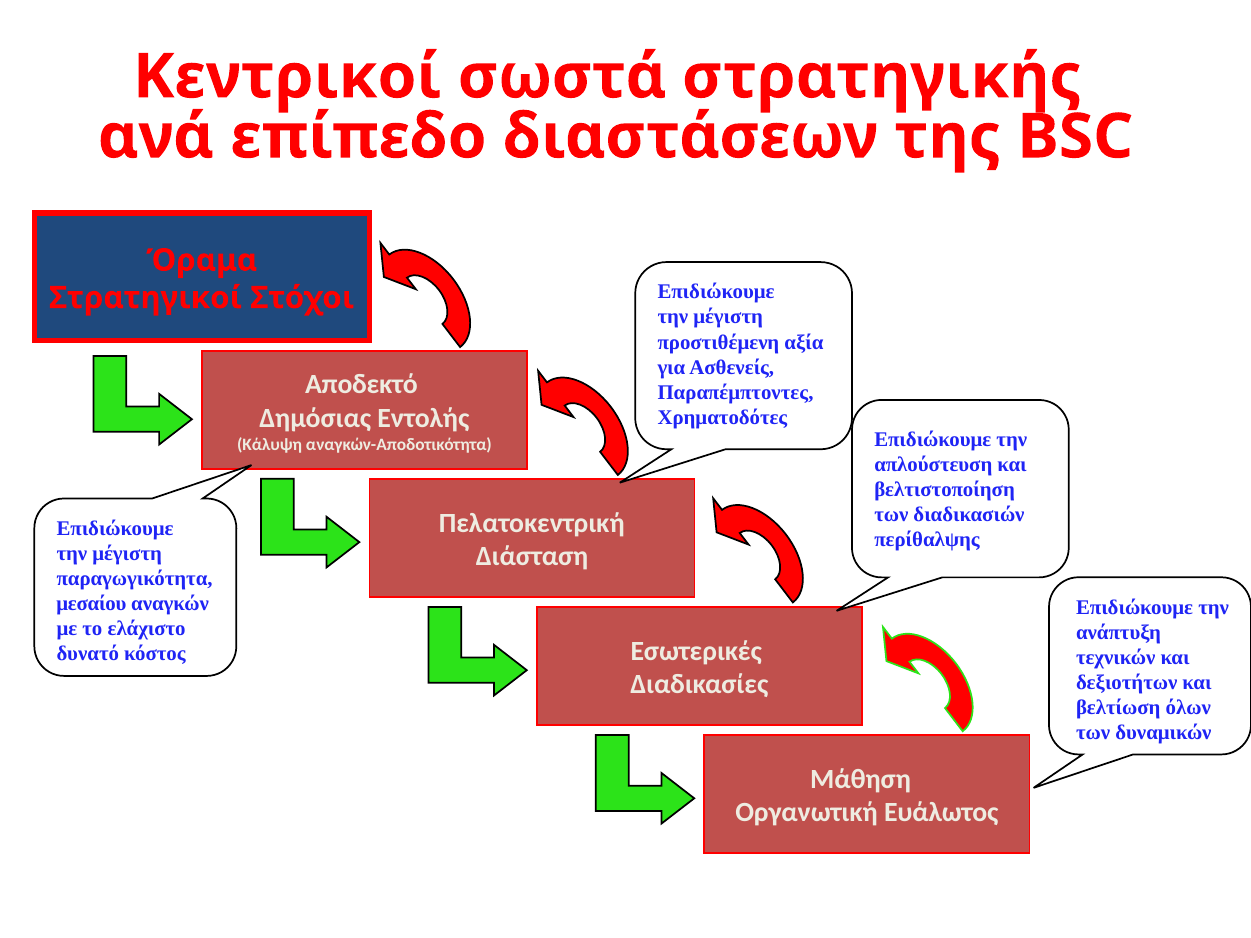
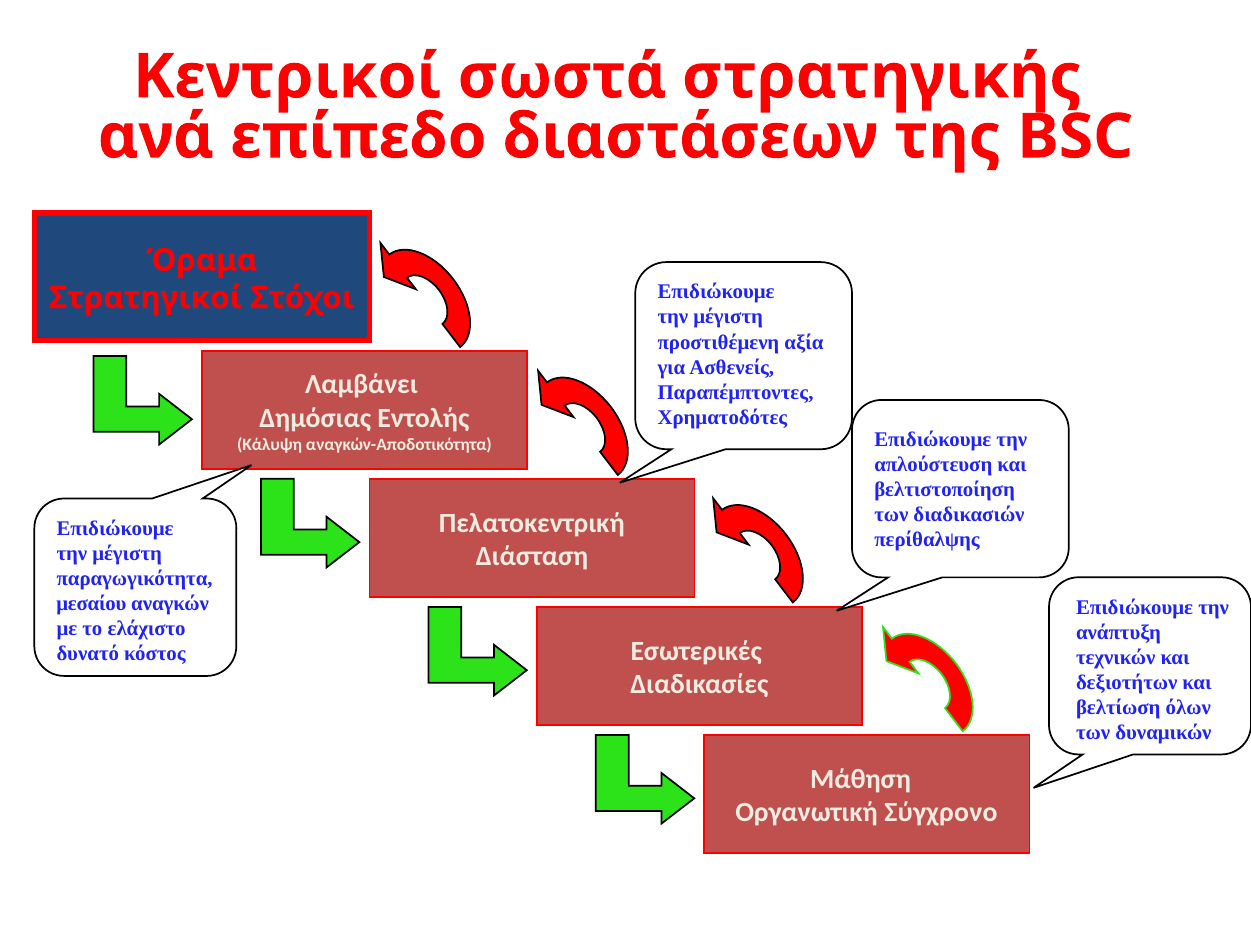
Αποδεκτό: Αποδεκτό -> Λαμβάνει (361, 385)
Ευάλωτος: Ευάλωτος -> Σύγχρονο (941, 813)
